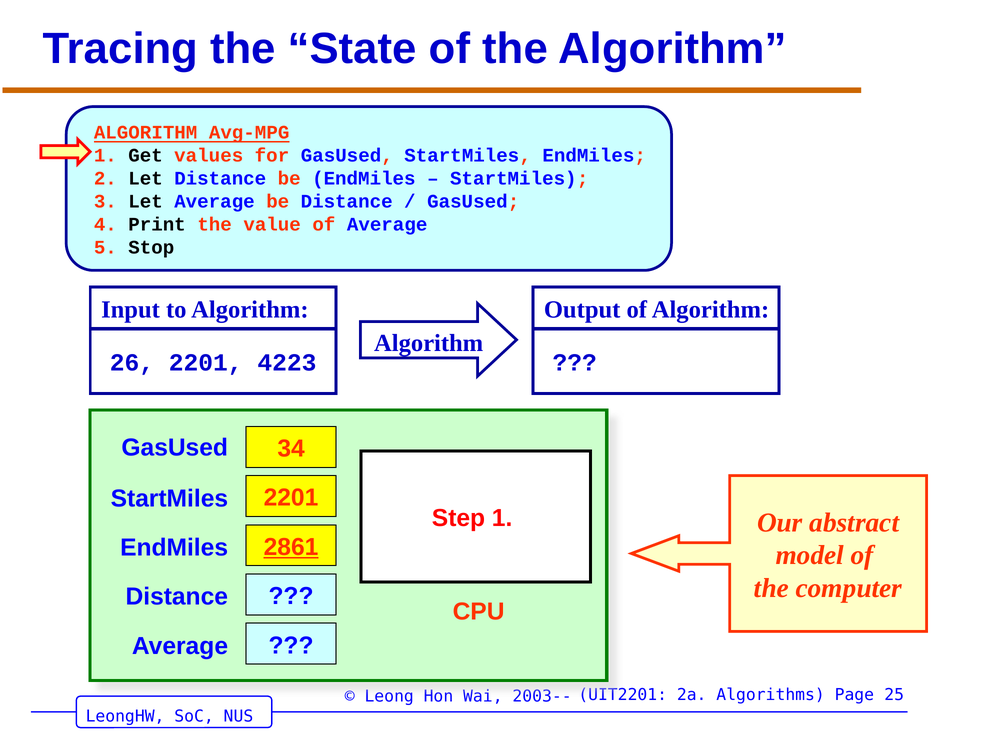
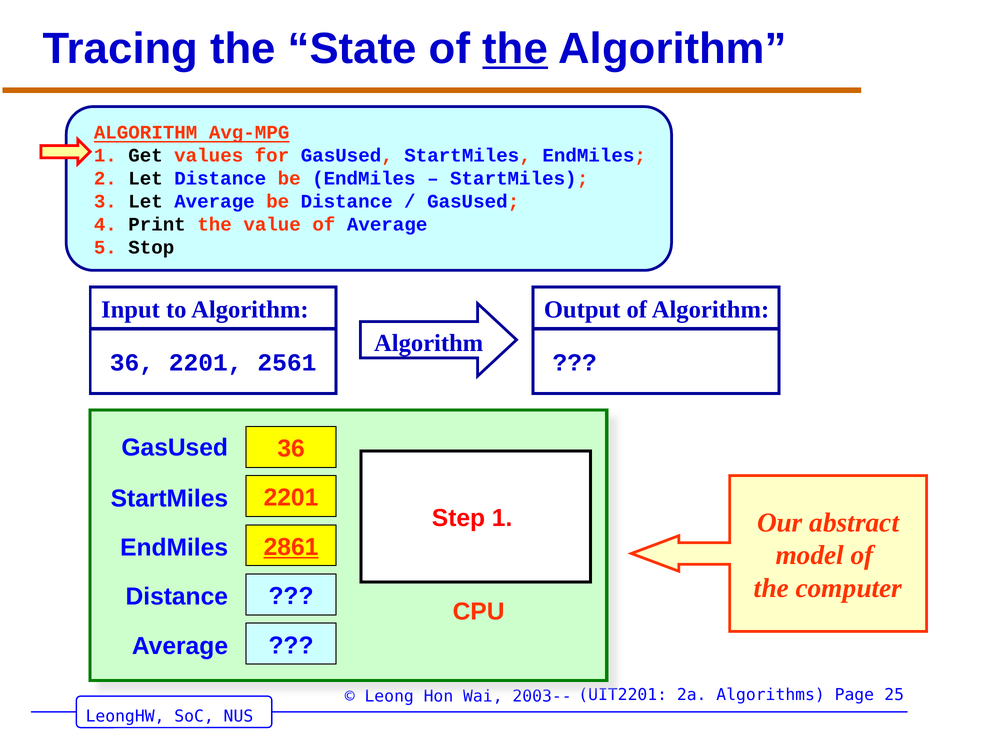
the underline: none -> present (515, 49)
26: 26 -> 36 (132, 363)
4223: 4223 -> 2561 (287, 363)
GasUsed 34: 34 -> 36 (291, 449)
